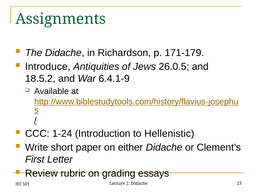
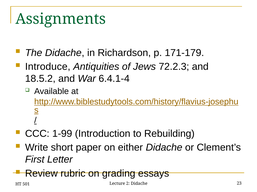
26.0.5: 26.0.5 -> 72.2.3 (174, 67)
6.4.1-9: 6.4.1-9 -> 6.4.1-4 (114, 79)
1-24: 1-24 -> 1-99 (62, 134)
Hellenistic: Hellenistic -> Rebuilding (169, 134)
